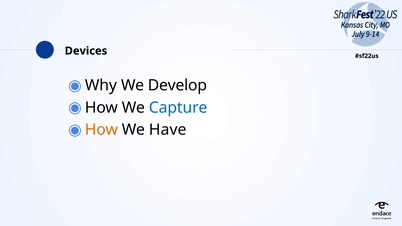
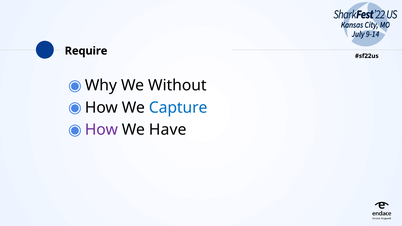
Devices: Devices -> Require (86, 51)
Develop: Develop -> Without (177, 86)
How colour: orange -> purple (101, 130)
